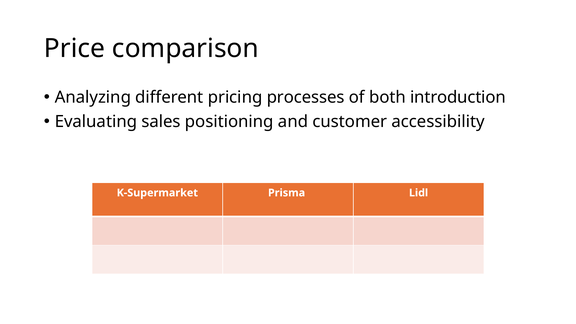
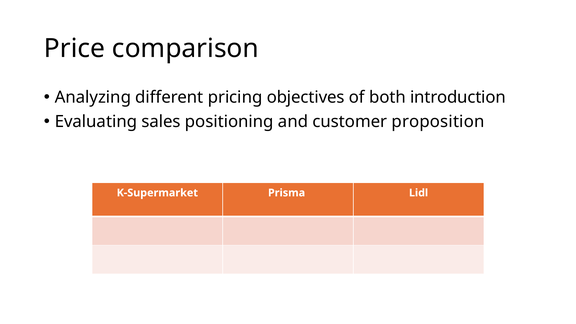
processes: processes -> objectives (306, 97)
accessibility: accessibility -> proposition (438, 122)
